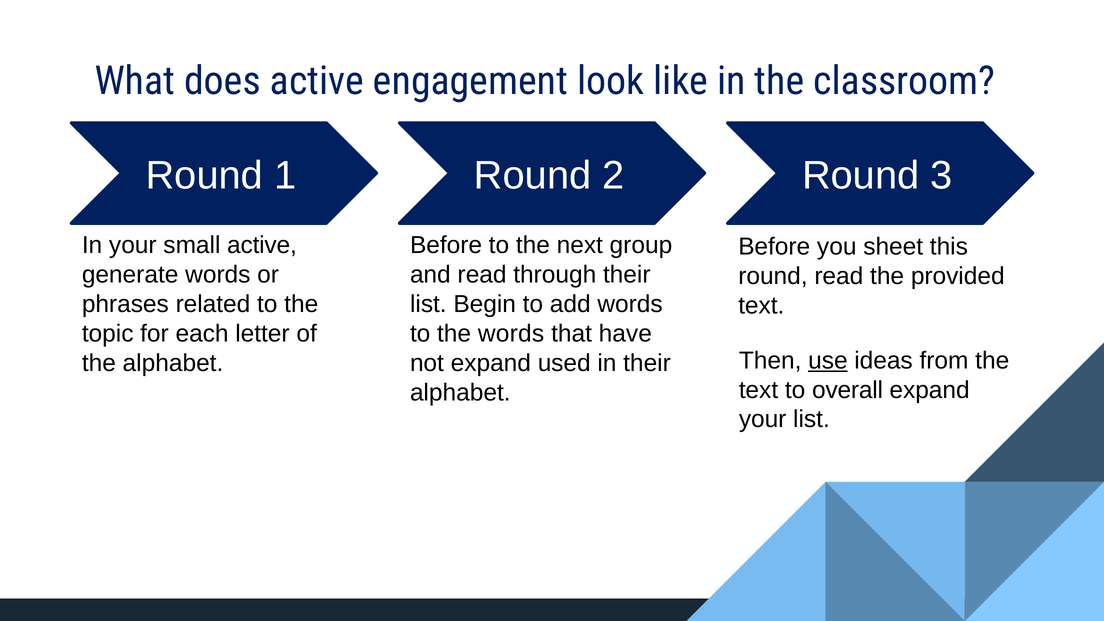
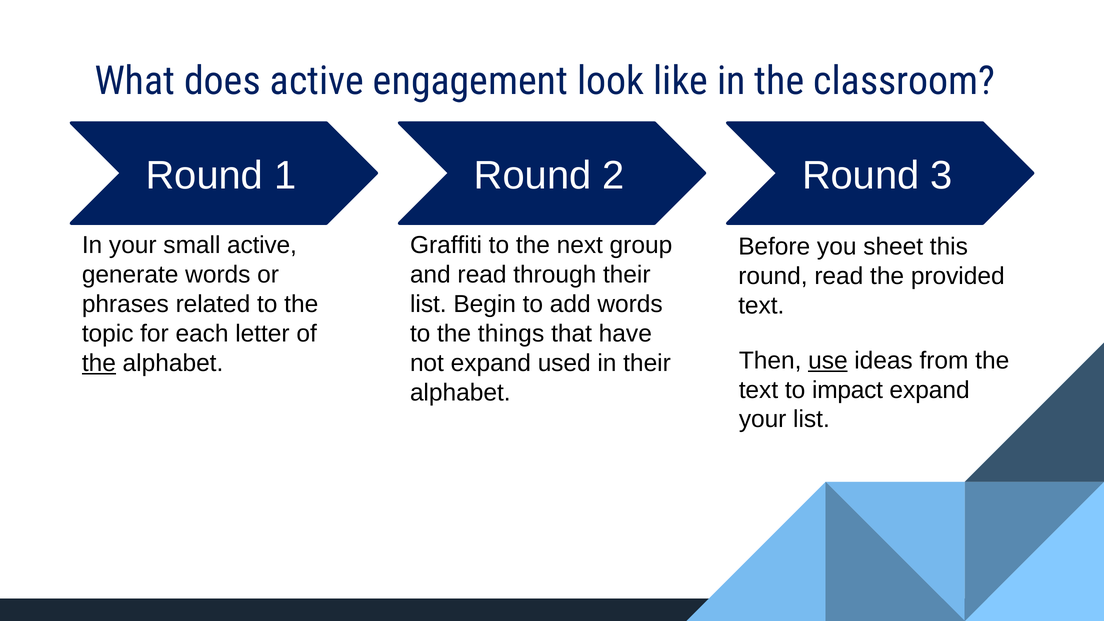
Before: Before -> Graffiti (446, 245)
the words: words -> things (511, 334)
the underline: none -> present (99, 363)
overall: overall -> impact (848, 390)
